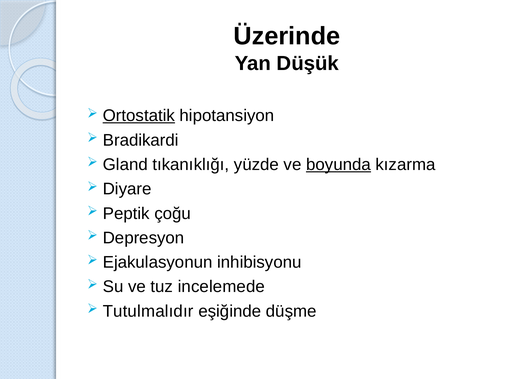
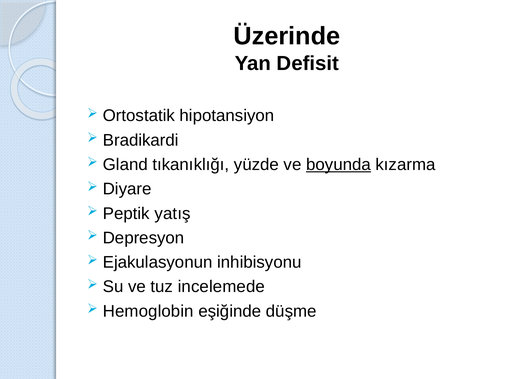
Düşük: Düşük -> Defisit (308, 63)
Ortostatik underline: present -> none (139, 116)
çoğu: çoğu -> yatış (173, 214)
Tutulmalıdır: Tutulmalıdır -> Hemoglobin (148, 312)
